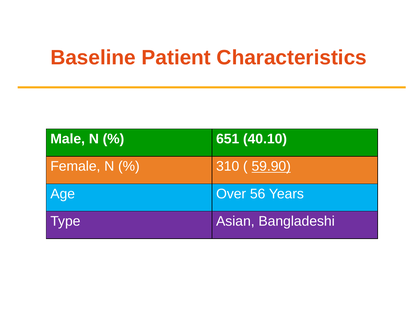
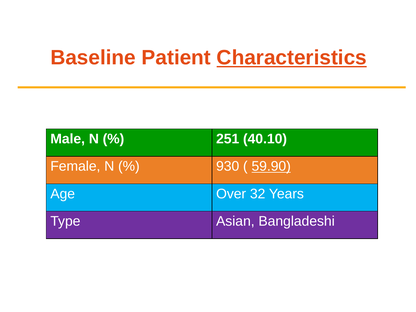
Characteristics underline: none -> present (292, 58)
651: 651 -> 251 (228, 139)
310: 310 -> 930 (228, 166)
56: 56 -> 32 (258, 194)
